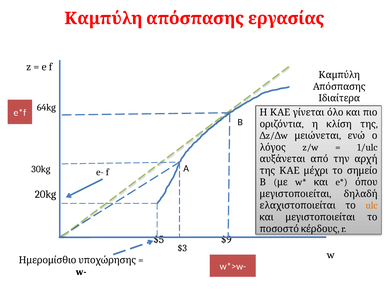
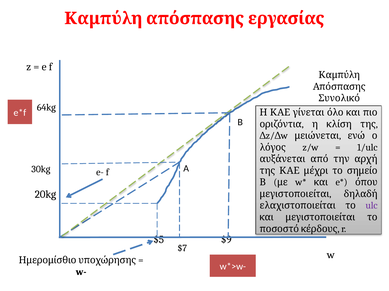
Ιδιαίτερα: Ιδιαίτερα -> Συνολικό (339, 98)
ulc colour: orange -> purple (372, 206)
$3: $3 -> $7 (182, 249)
